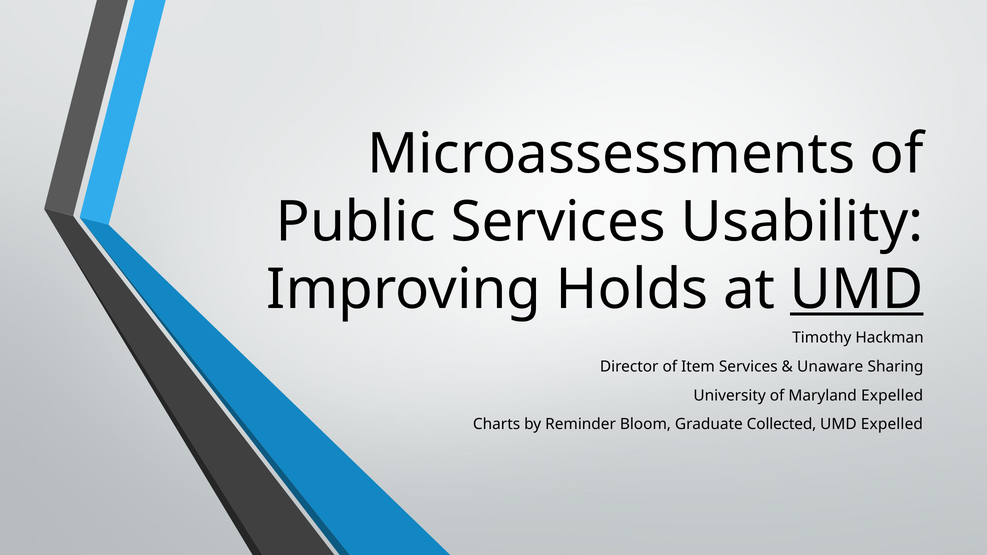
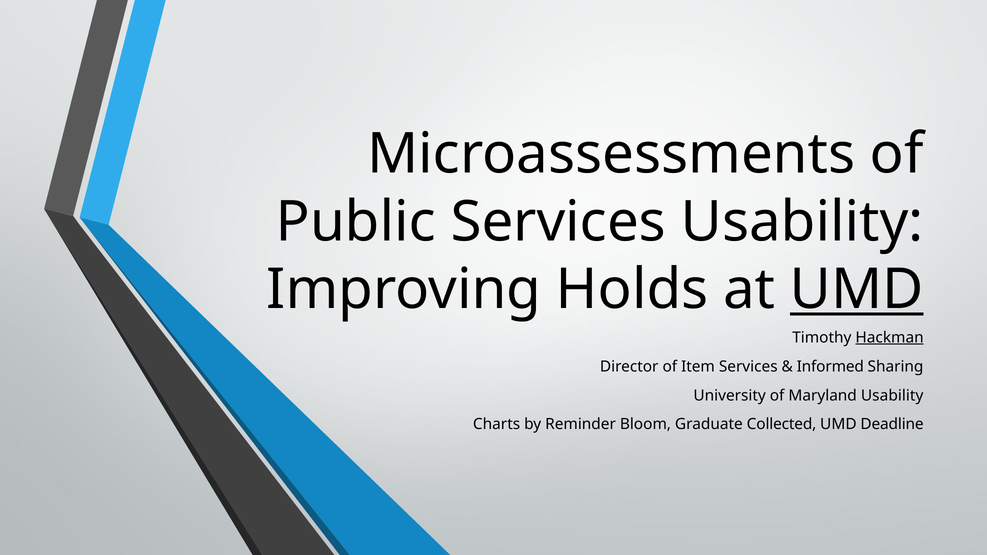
Hackman underline: none -> present (890, 338)
Unaware: Unaware -> Informed (830, 367)
Maryland Expelled: Expelled -> Usability (892, 396)
UMD Expelled: Expelled -> Deadline (892, 425)
